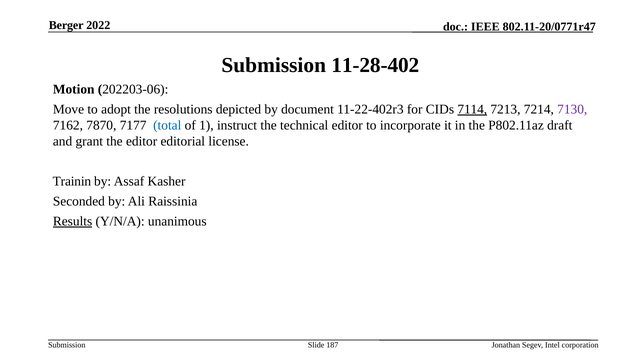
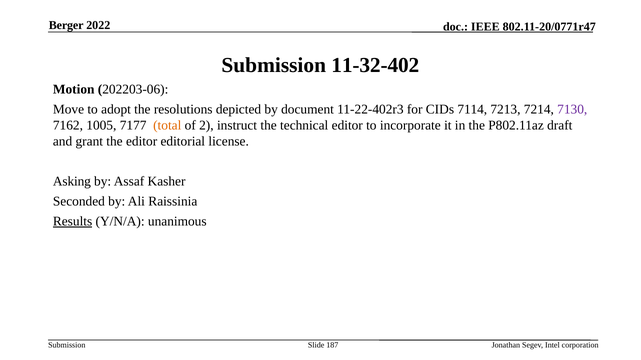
11-28-402: 11-28-402 -> 11-32-402 (375, 66)
7114 underline: present -> none (472, 109)
7870: 7870 -> 1005 (101, 126)
total colour: blue -> orange (167, 126)
1: 1 -> 2 (206, 126)
Trainin: Trainin -> Asking (72, 182)
